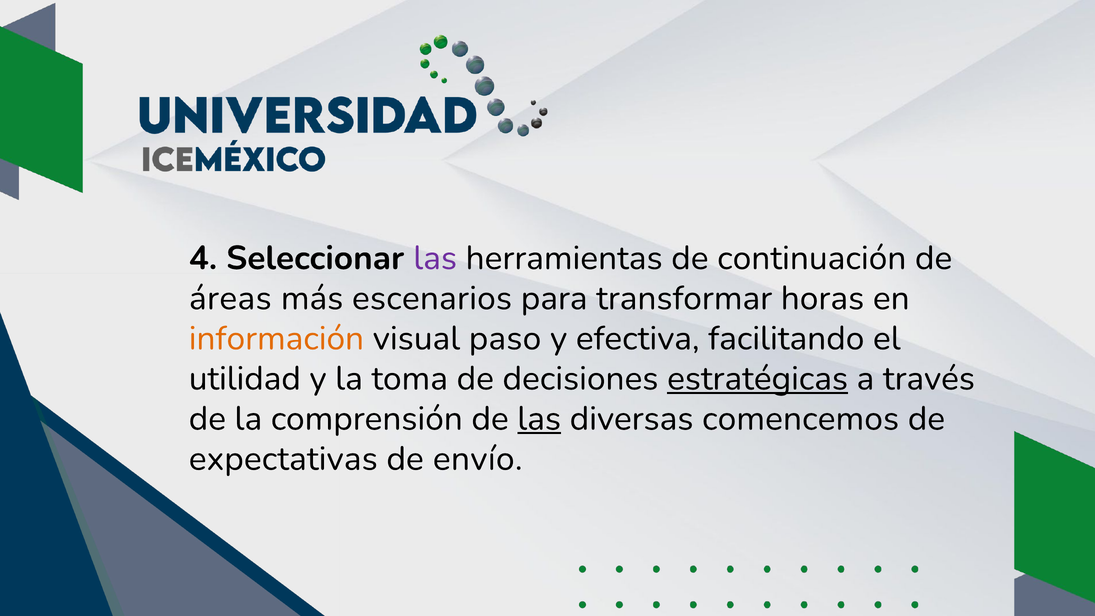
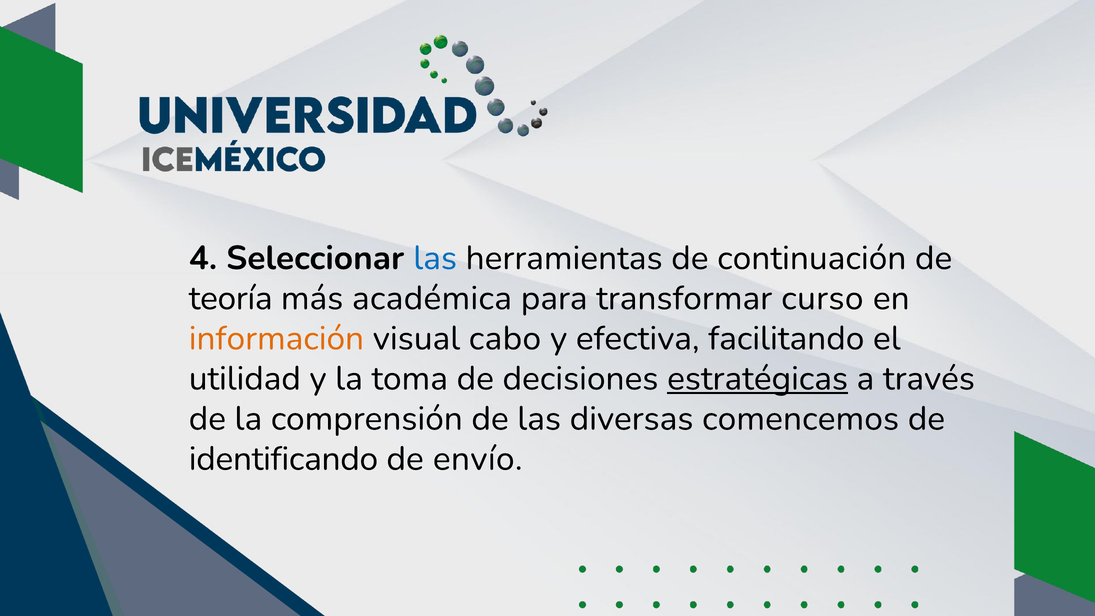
las colour: purple -> blue (435, 258)
áreas: áreas -> teoría (231, 298)
escenarios: escenarios -> académica (432, 298)
horas: horas -> curso (822, 298)
paso: paso -> cabo (505, 338)
las underline: present -> none (539, 419)
expectativas: expectativas -> identificando (283, 459)
